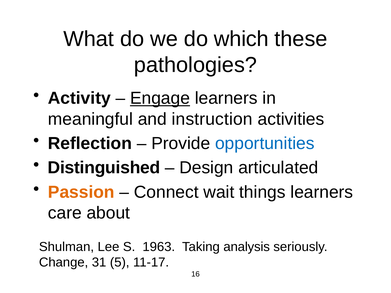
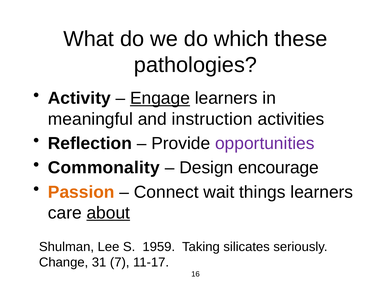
opportunities colour: blue -> purple (265, 144)
Distinguished: Distinguished -> Commonality (104, 168)
articulated: articulated -> encourage (278, 168)
about underline: none -> present (108, 213)
1963: 1963 -> 1959 (159, 247)
analysis: analysis -> silicates (247, 247)
5: 5 -> 7 (120, 263)
